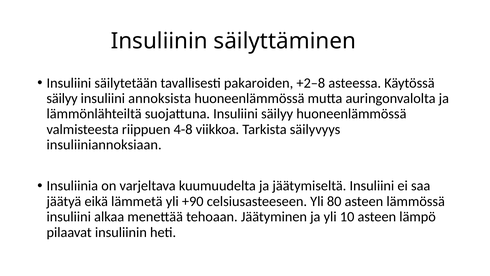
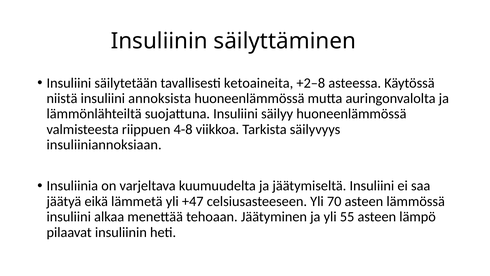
pakaroiden: pakaroiden -> ketoaineita (259, 83)
säilyy: säilyy -> niistä (62, 98)
+90: +90 -> +47 (193, 201)
80: 80 -> 70 (334, 201)
10: 10 -> 55 (347, 217)
